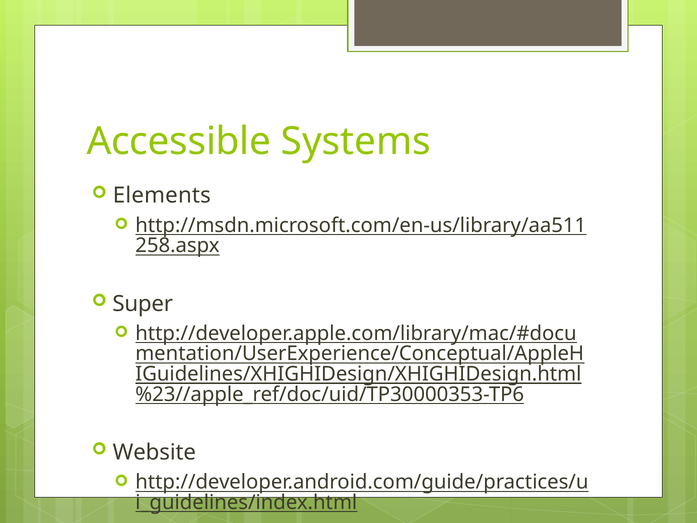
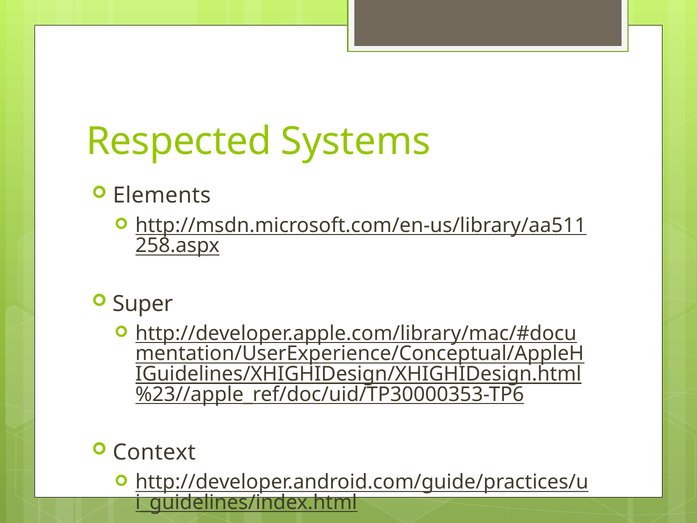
Accessible: Accessible -> Respected (179, 141)
Website: Website -> Context (154, 452)
